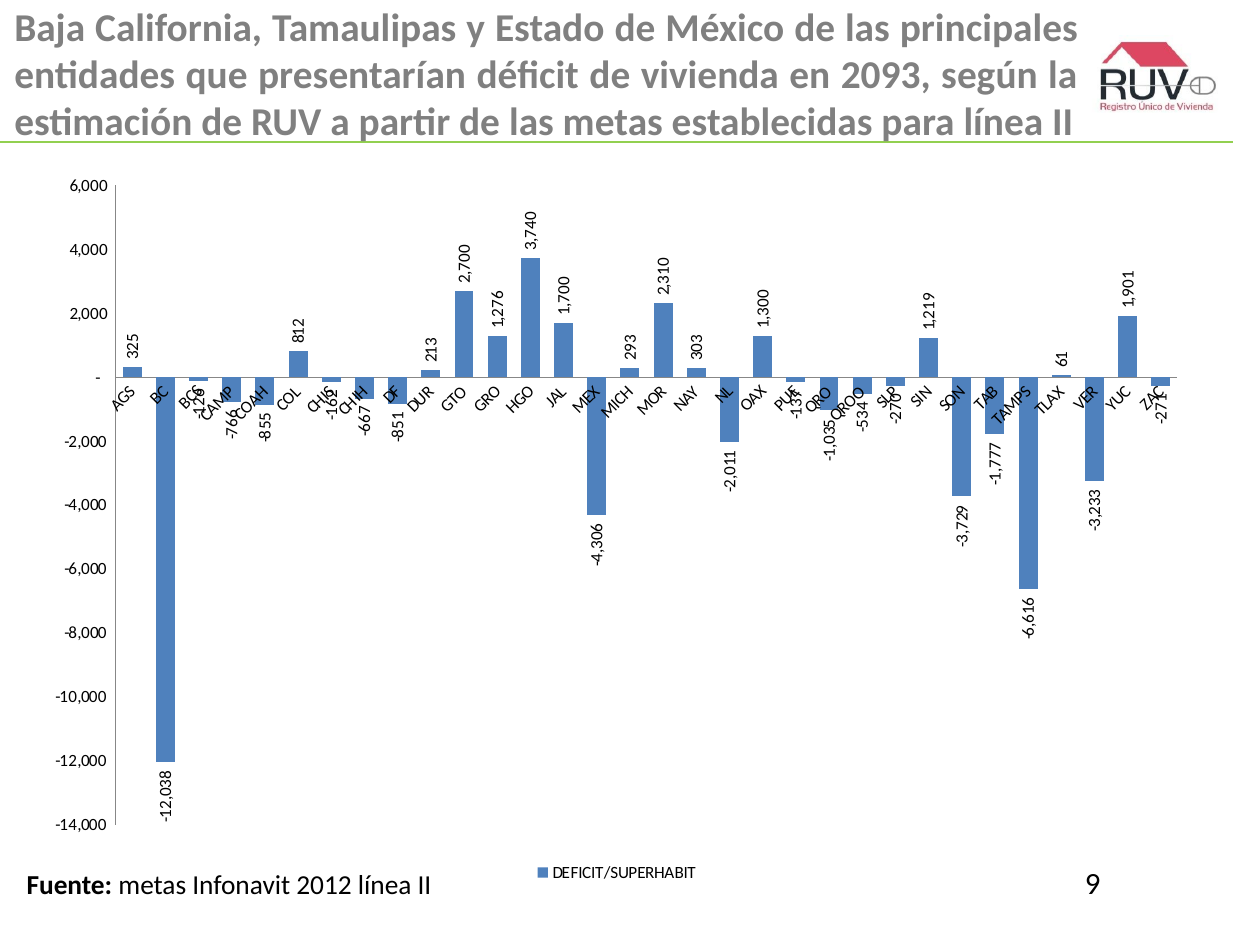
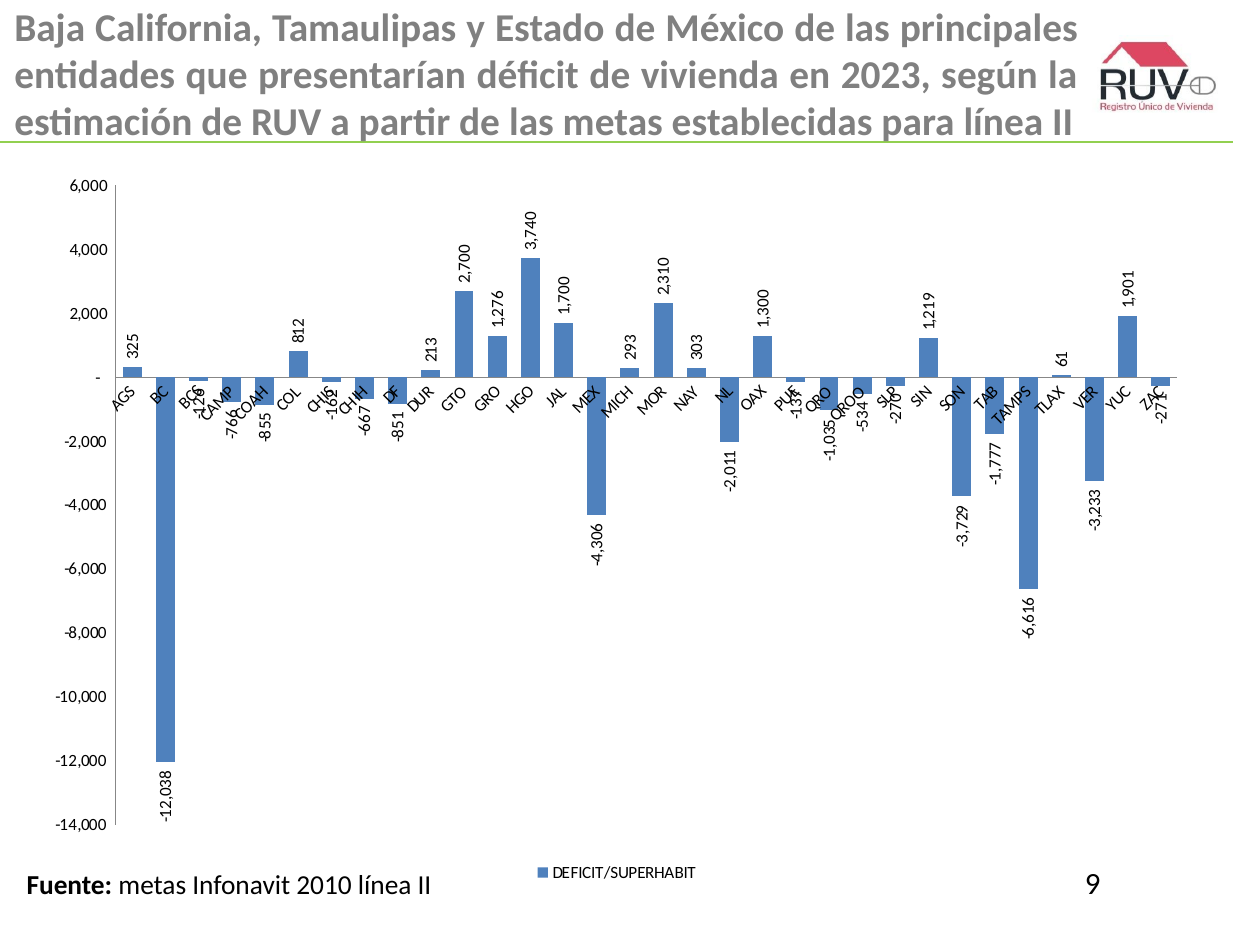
2093: 2093 -> 2023 (886, 76)
2012: 2012 -> 2010 (324, 885)
